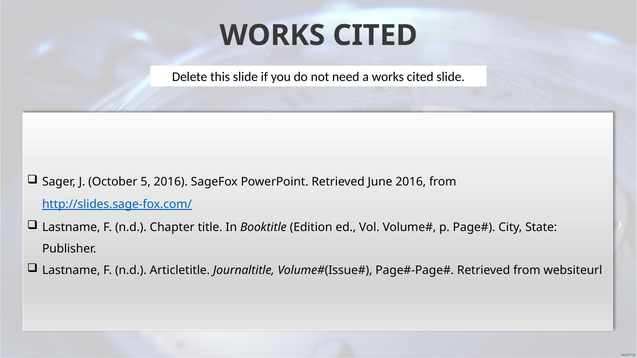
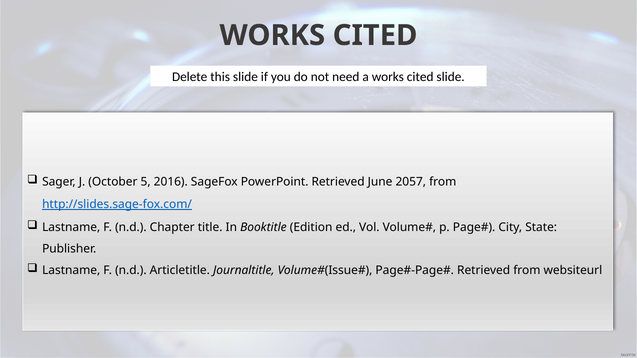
June 2016: 2016 -> 2057 (411, 182)
